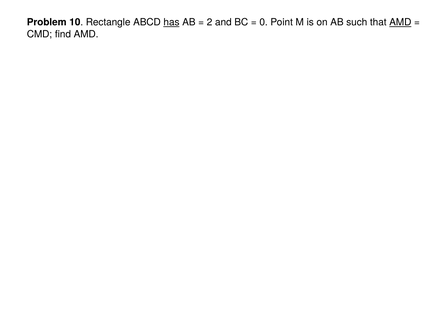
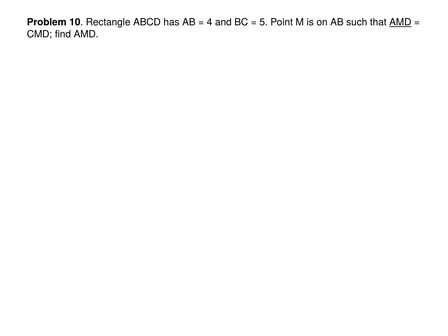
has underline: present -> none (171, 22)
2: 2 -> 4 (210, 22)
0: 0 -> 5 (264, 22)
